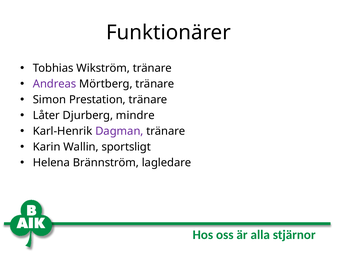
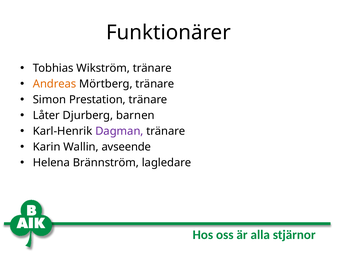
Andreas colour: purple -> orange (55, 84)
mindre: mindre -> barnen (135, 115)
sportsligt: sportsligt -> avseende (126, 147)
